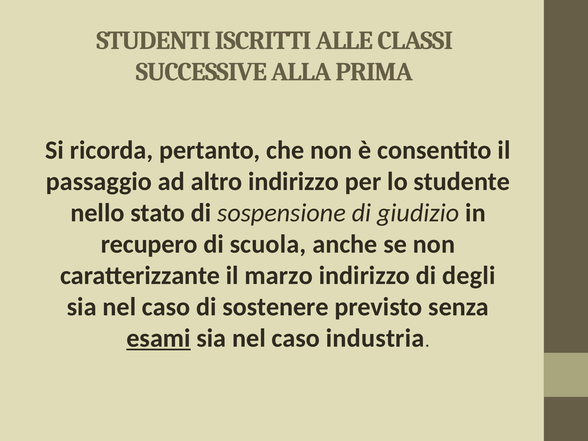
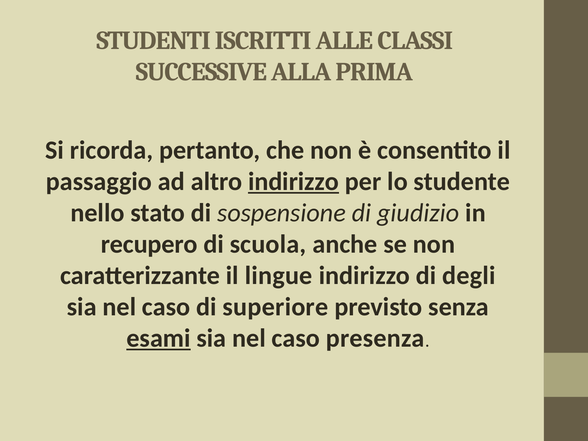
indirizzo underline: none -> present (294, 182)
marzo: marzo -> lingue (279, 276)
sostenere: sostenere -> superiore (275, 307)
industria: industria -> presenza (375, 338)
